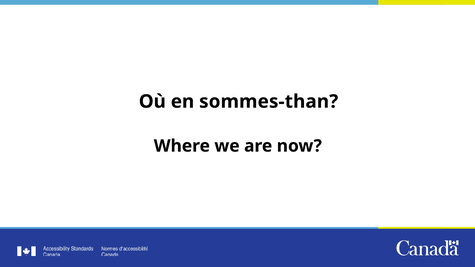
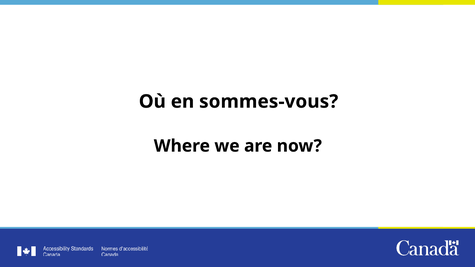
sommes-than: sommes-than -> sommes-vous (269, 102)
